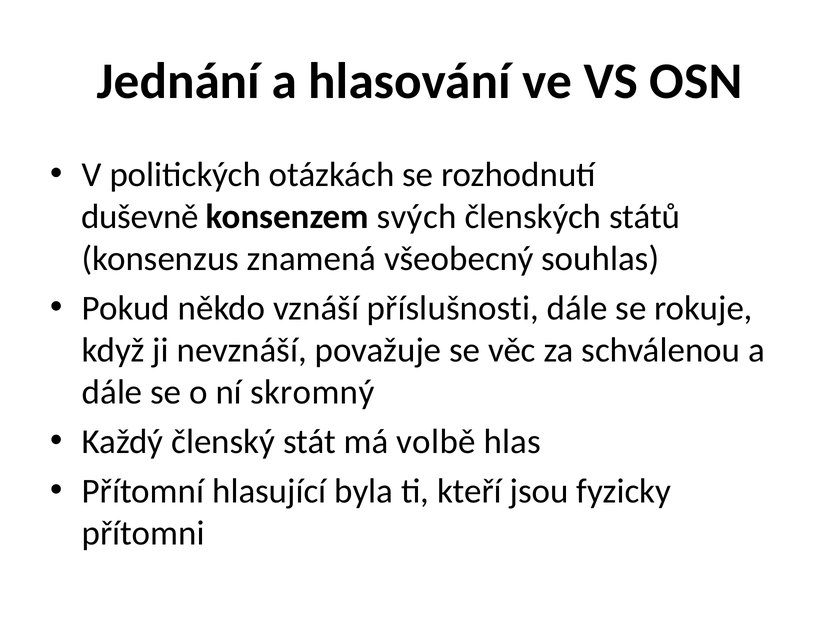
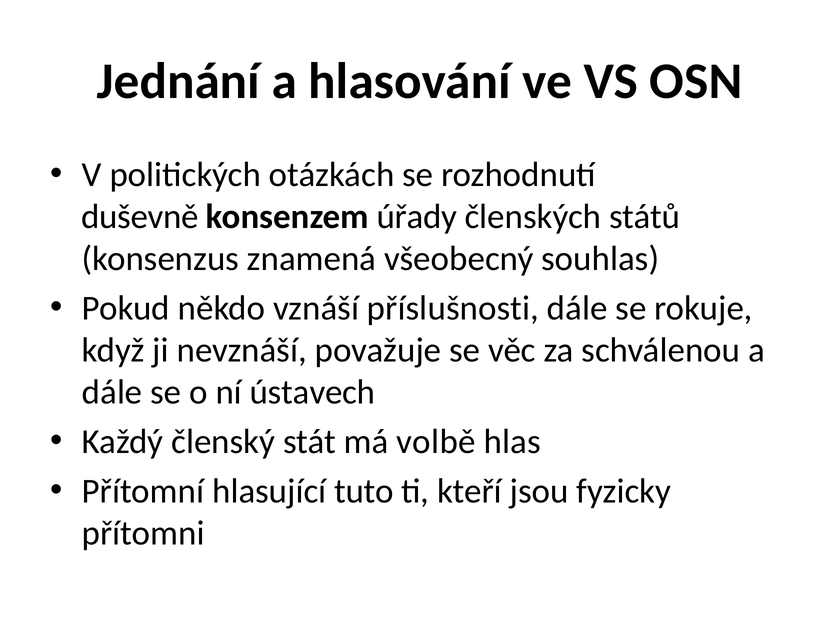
svých: svých -> úřady (417, 217)
skromný: skromný -> ústavech (313, 392)
byla: byla -> tuto (364, 491)
